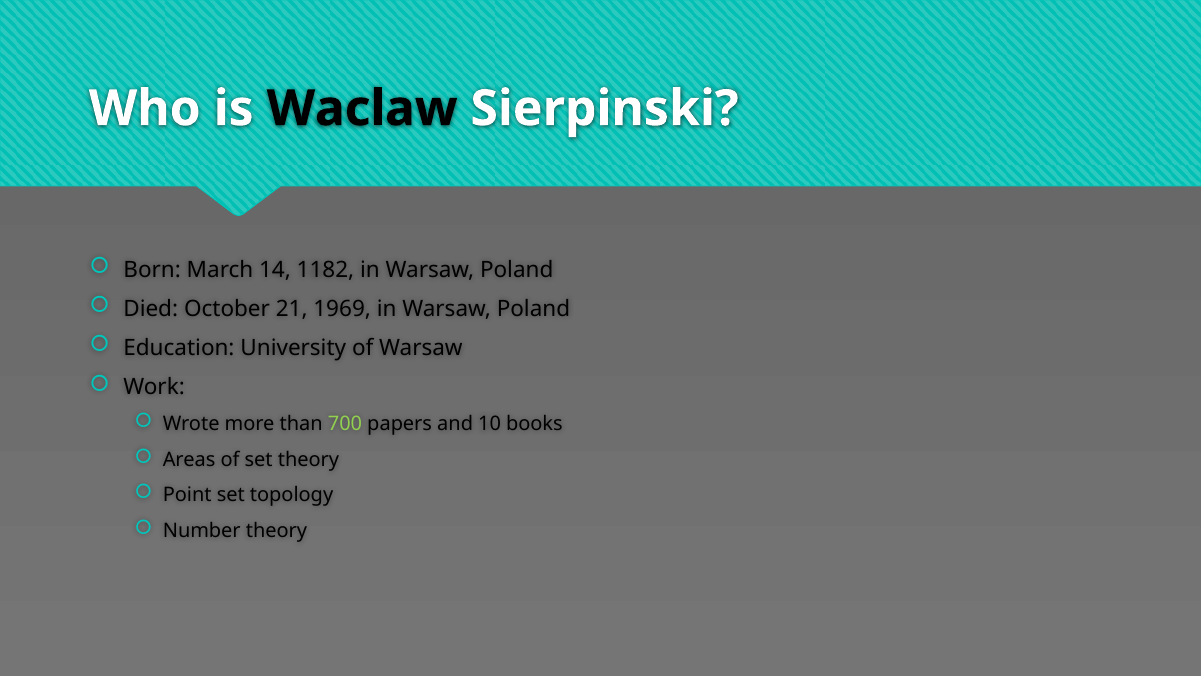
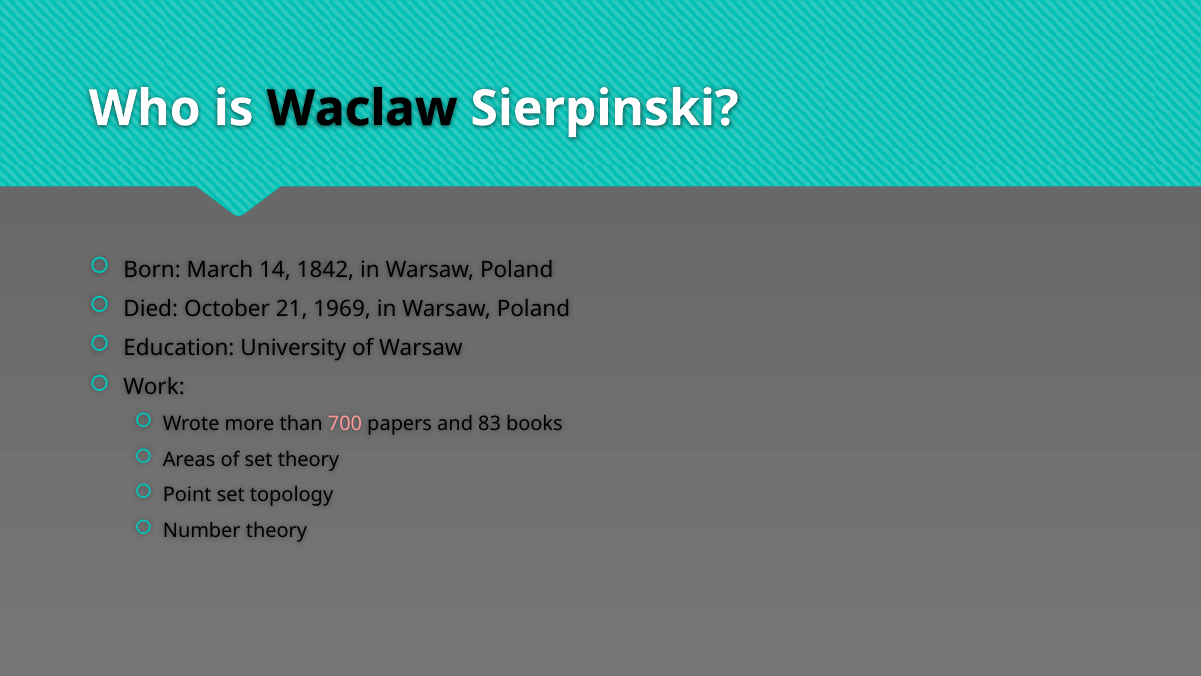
1182: 1182 -> 1842 (325, 270)
700 colour: light green -> pink (345, 424)
10: 10 -> 83 (490, 424)
